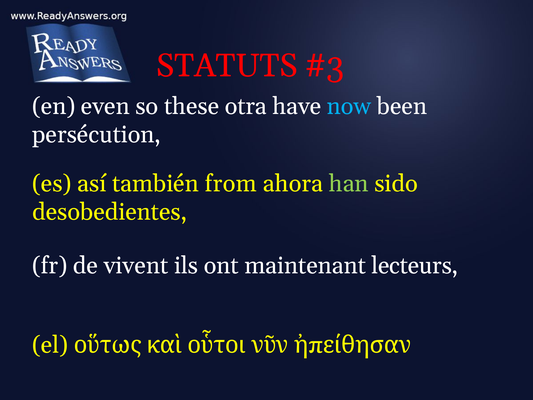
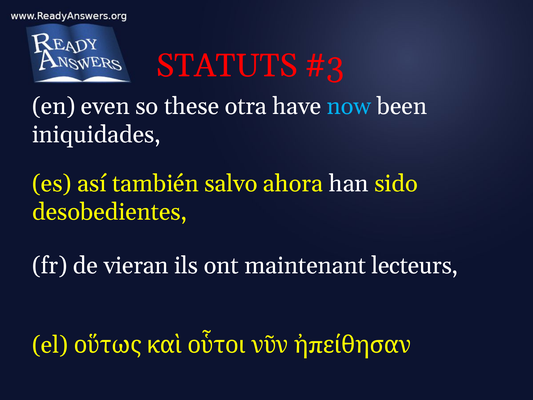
persécution: persécution -> iniquidades (96, 135)
from: from -> salvo (231, 183)
han colour: light green -> white (349, 183)
vivent: vivent -> vieran (136, 266)
